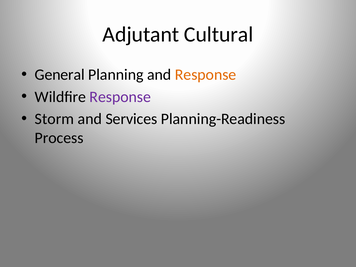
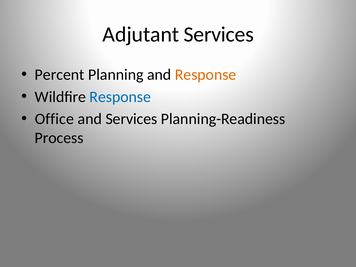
Adjutant Cultural: Cultural -> Services (219, 34)
General: General -> Percent (60, 75)
Response colour: purple -> blue (120, 97)
Storm: Storm -> Office (54, 119)
